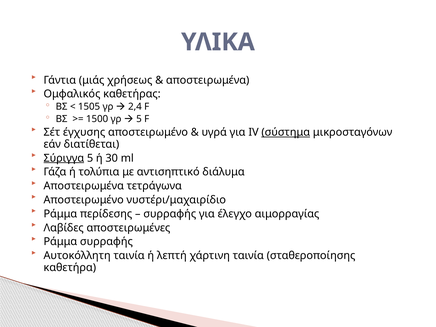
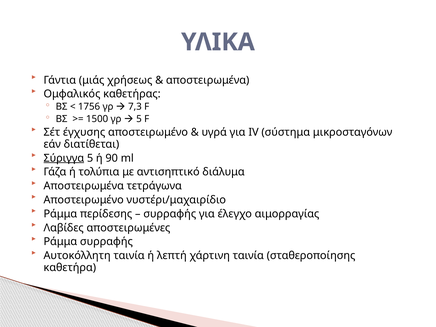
1505: 1505 -> 1756 (89, 107)
2,4: 2,4 -> 7,3 (135, 107)
σύστημα underline: present -> none (286, 132)
30: 30 -> 90 (112, 158)
